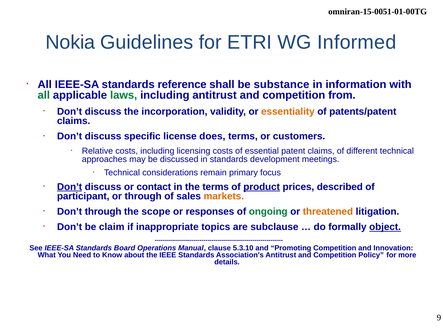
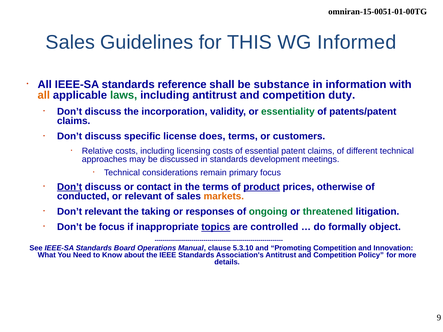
Nokia: Nokia -> Sales (70, 42)
ETRI: ETRI -> THIS (250, 42)
all colour: green -> orange (44, 95)
from: from -> duty (342, 95)
essentiality colour: orange -> green (288, 112)
described: described -> otherwise (340, 187)
participant: participant -> conducted (83, 196)
or through: through -> relevant (143, 196)
Don’t through: through -> relevant (103, 212)
scope: scope -> taking (156, 212)
threatened colour: orange -> green (328, 212)
be claim: claim -> focus (112, 227)
topics underline: none -> present (216, 227)
subclause: subclause -> controlled (274, 227)
object underline: present -> none (385, 227)
